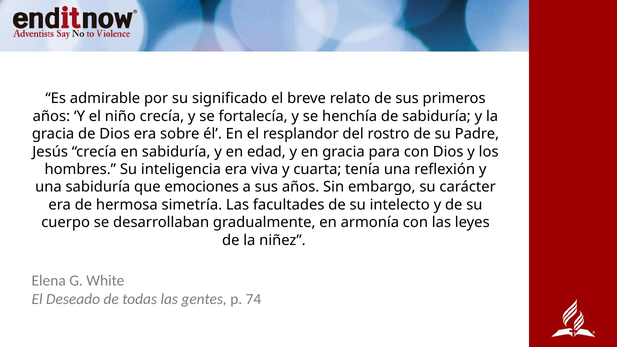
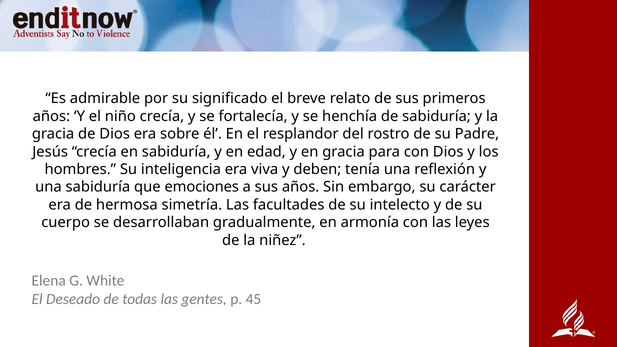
cuarta: cuarta -> deben (317, 169)
74: 74 -> 45 (253, 299)
